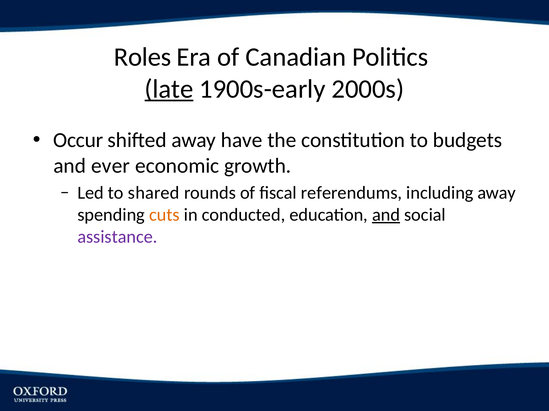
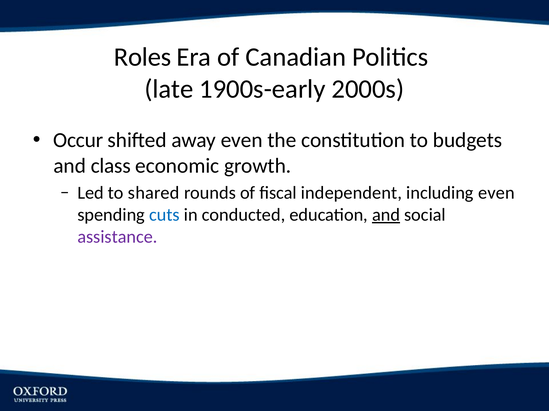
late underline: present -> none (169, 89)
away have: have -> even (242, 140)
ever: ever -> class (111, 166)
referendums: referendums -> independent (351, 193)
including away: away -> even (496, 193)
cuts colour: orange -> blue (164, 215)
